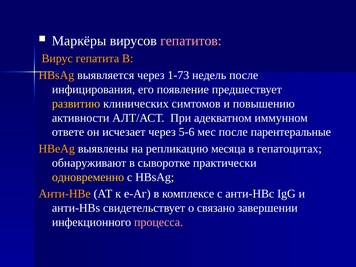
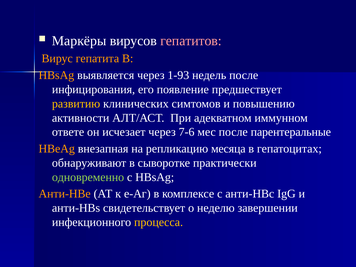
1-73: 1-73 -> 1-93 (178, 75)
5-6: 5-6 -> 7-6 (187, 132)
выявлены: выявлены -> внезапная (103, 149)
одновременно colour: yellow -> light green (88, 177)
связано: связано -> неделю (216, 208)
процесса colour: pink -> yellow (159, 222)
